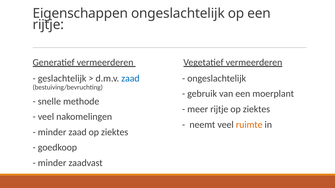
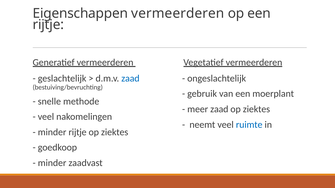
Eigenschappen ongeslachtelijk: ongeslachtelijk -> vermeerderen (178, 14)
meer rijtje: rijtje -> zaad (219, 109)
ruimte colour: orange -> blue (249, 125)
minder zaad: zaad -> rijtje (78, 132)
